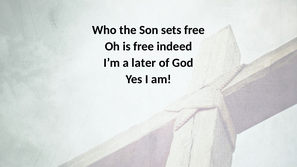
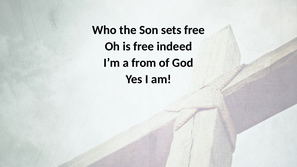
later: later -> from (144, 63)
